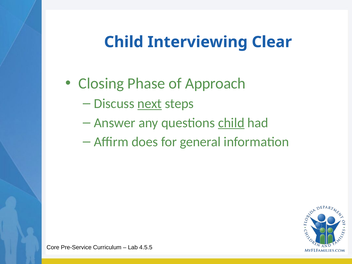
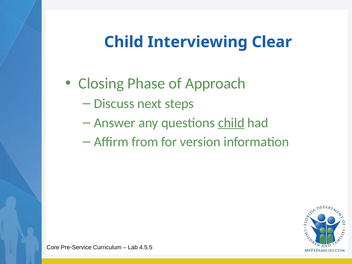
next underline: present -> none (150, 104)
does: does -> from (145, 142)
general: general -> version (200, 142)
